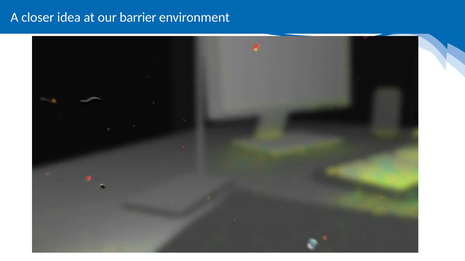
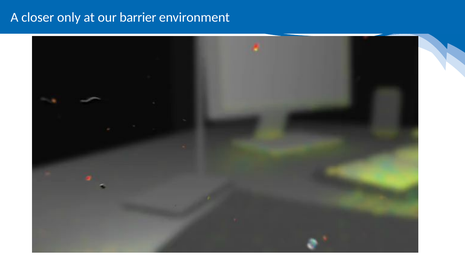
idea: idea -> only (69, 18)
